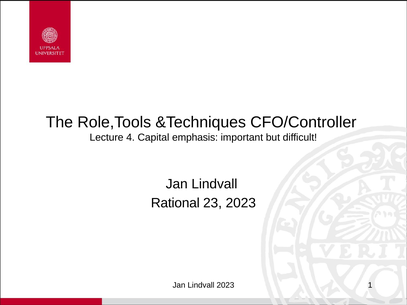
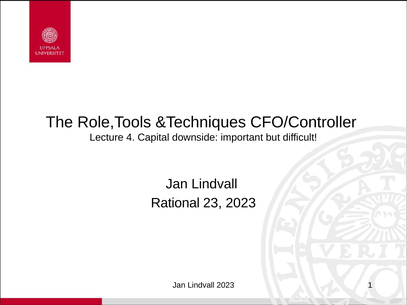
emphasis: emphasis -> downside (195, 138)
